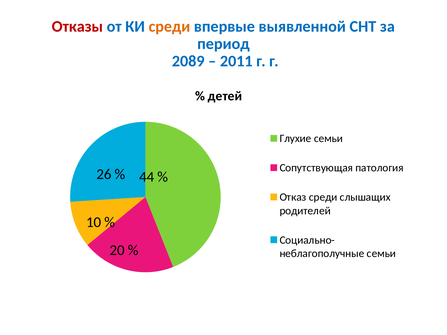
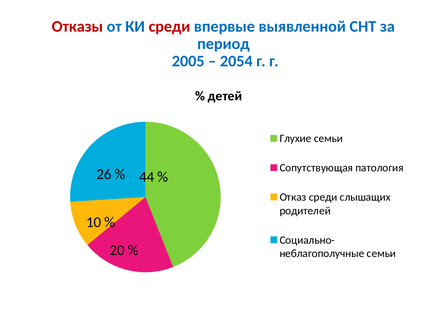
среди colour: orange -> red (169, 26)
2089: 2089 -> 2005 (188, 61)
2011: 2011 -> 2054 (236, 61)
